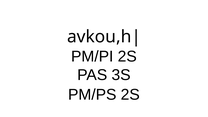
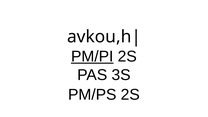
PM/PI underline: none -> present (92, 56)
